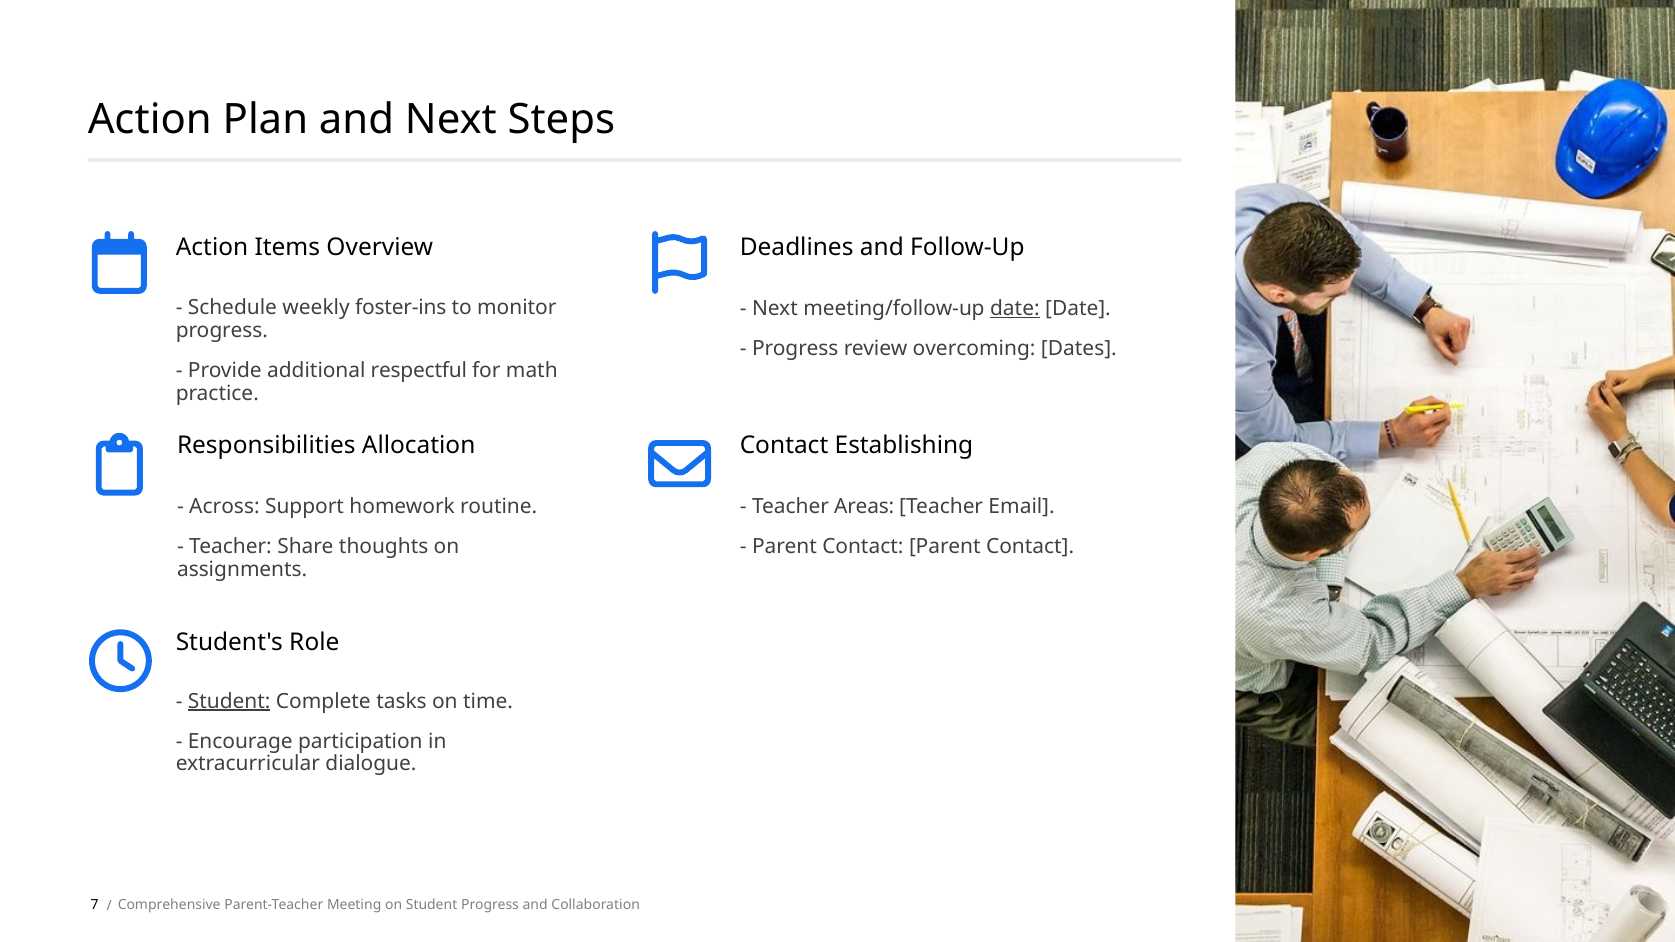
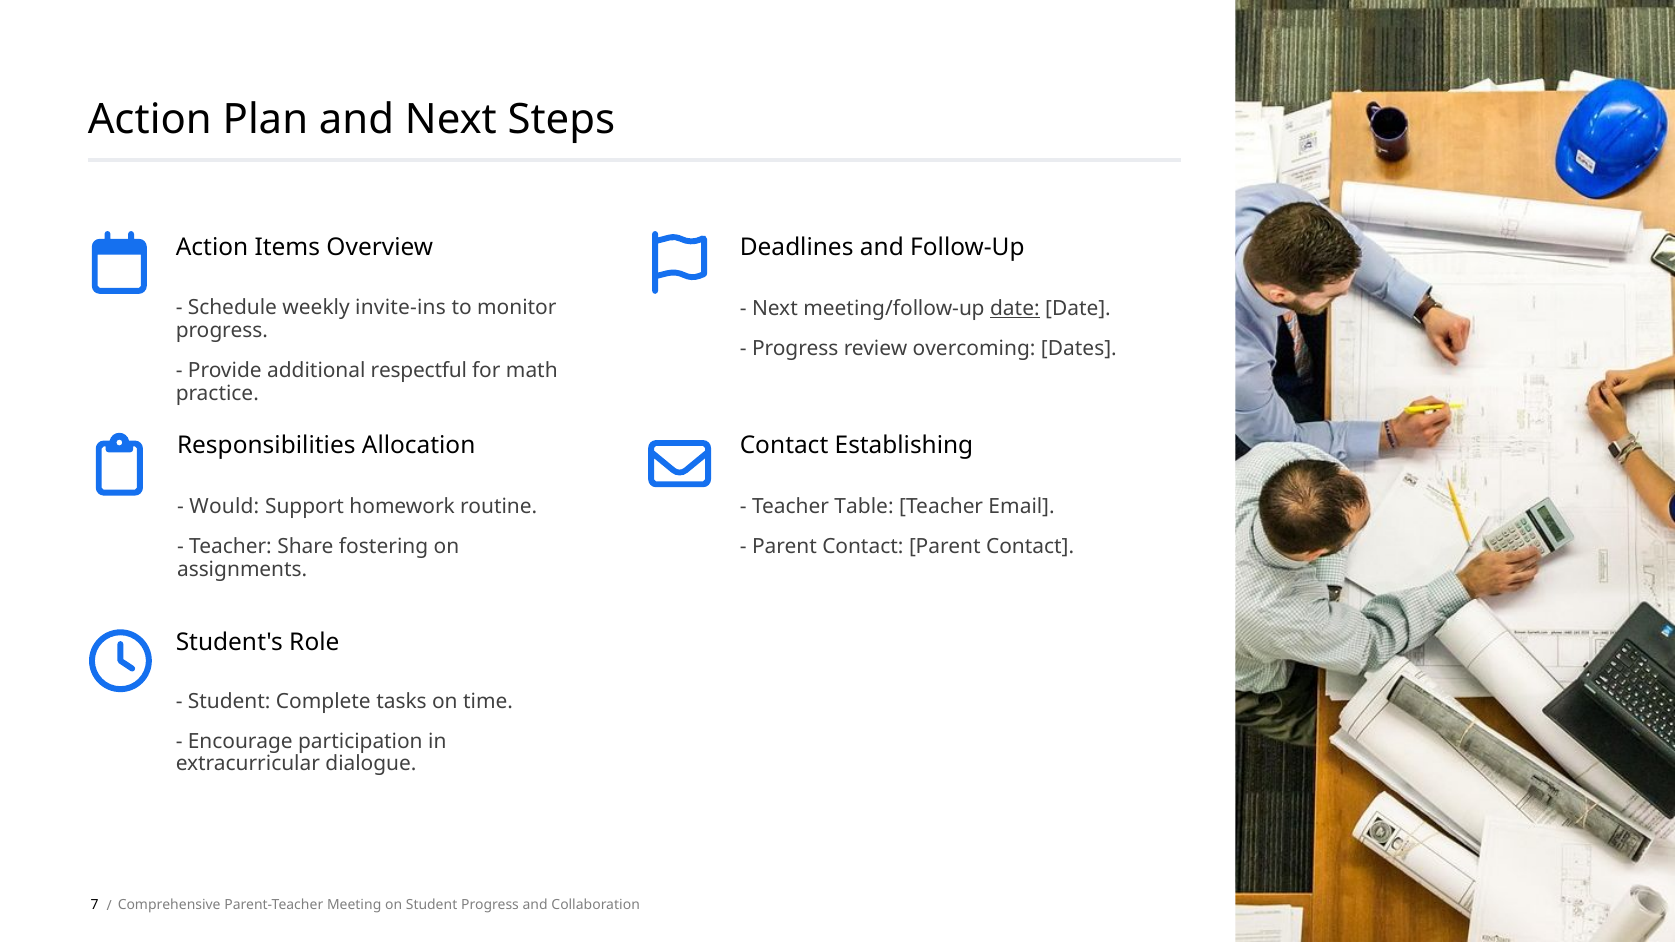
foster-ins: foster-ins -> invite-ins (401, 308)
Across: Across -> Would (224, 507)
Areas: Areas -> Table (864, 507)
thoughts: thoughts -> fostering (384, 547)
Student underline: present -> none (229, 701)
